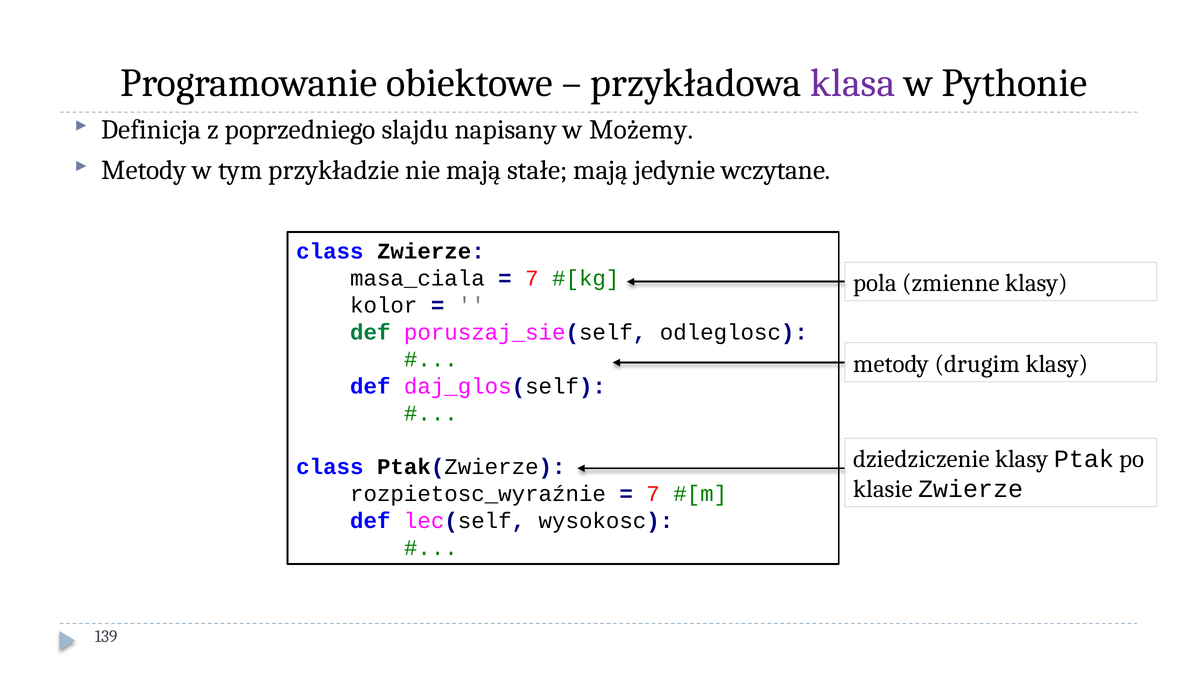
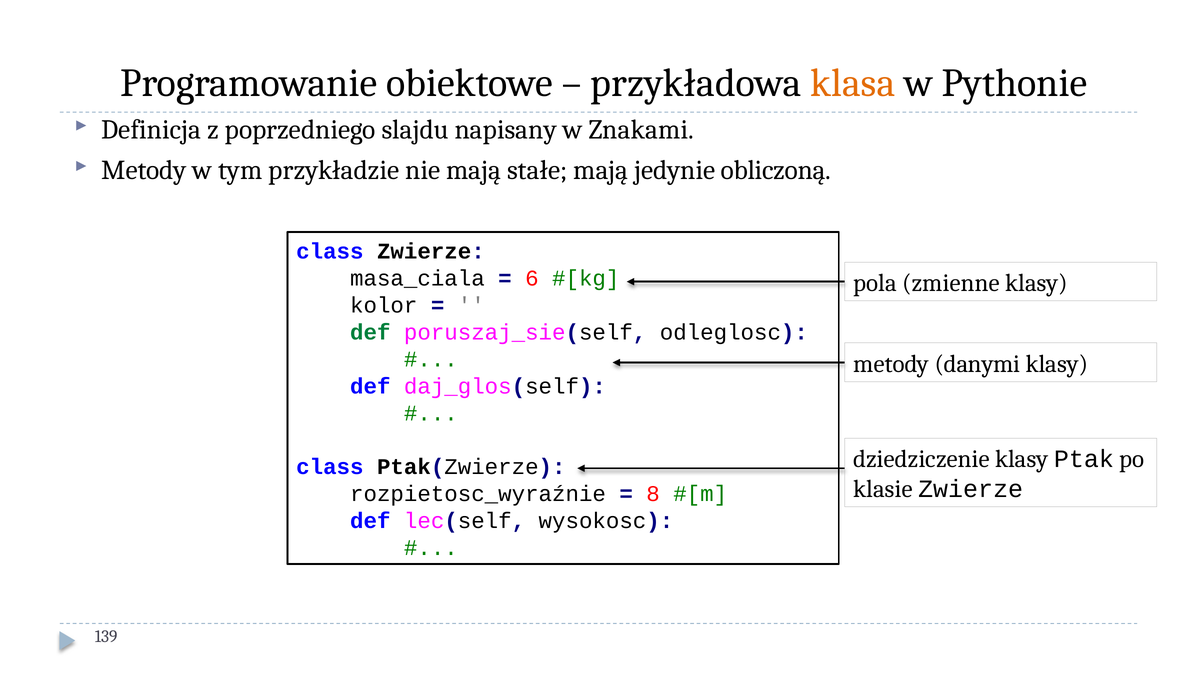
klasa colour: purple -> orange (853, 83)
Możemy: Możemy -> Znakami (641, 130)
wczytane: wczytane -> obliczoną (776, 170)
7: 7 -> 6 (532, 279)
drugim: drugim -> danymi (977, 364)
7: 7 -> 8 (653, 494)
